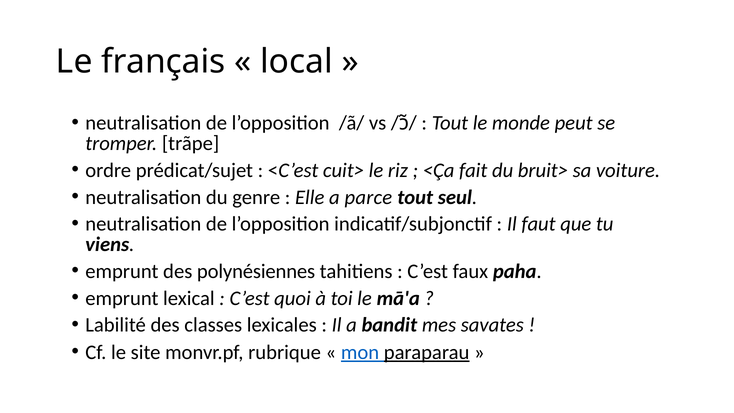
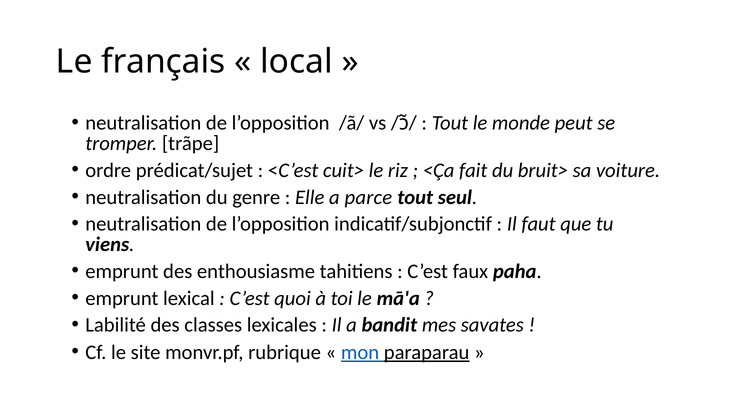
polynésiennes: polynésiennes -> enthousiasme (256, 271)
